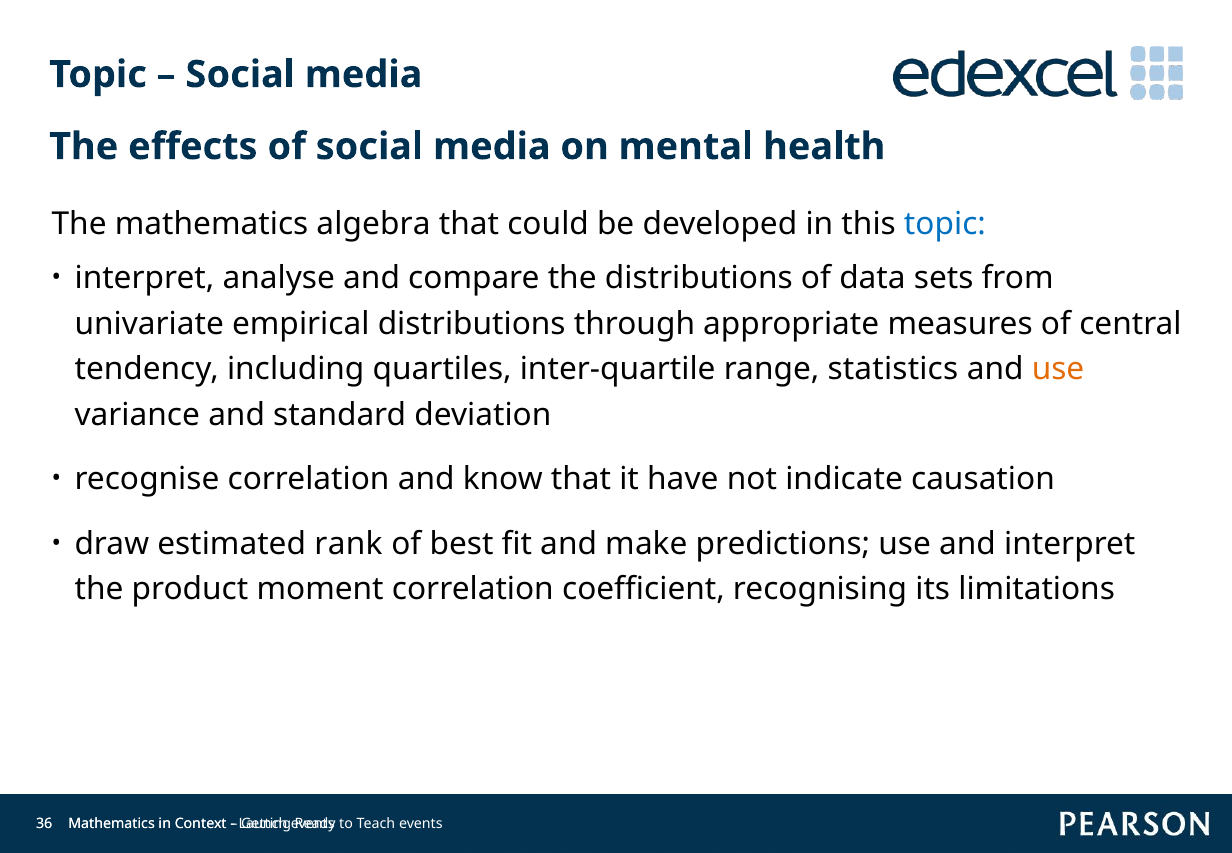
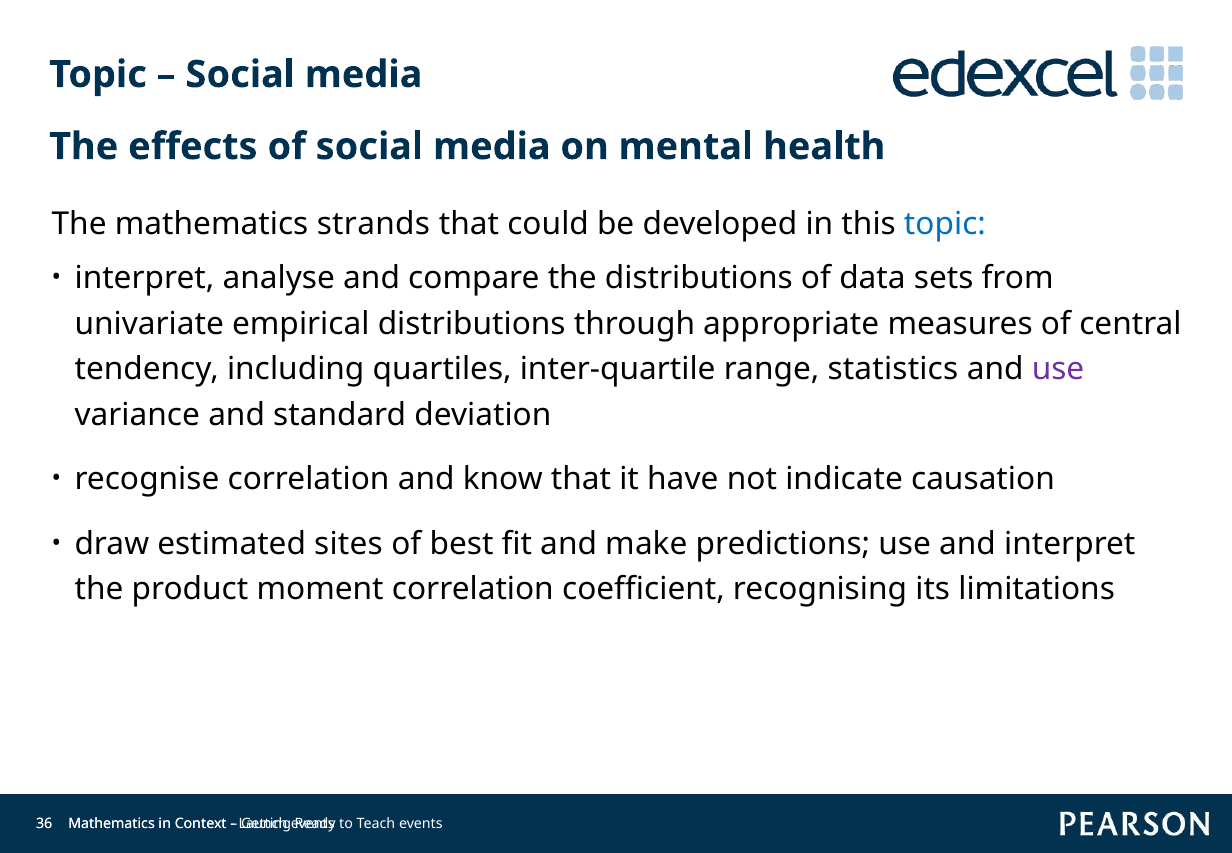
algebra: algebra -> strands (373, 224)
use colour: orange -> purple (1058, 370)
rank: rank -> sites (349, 544)
